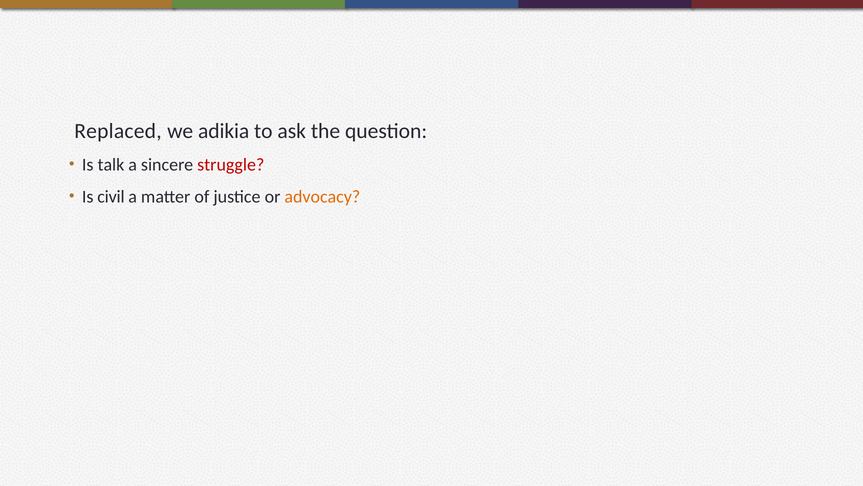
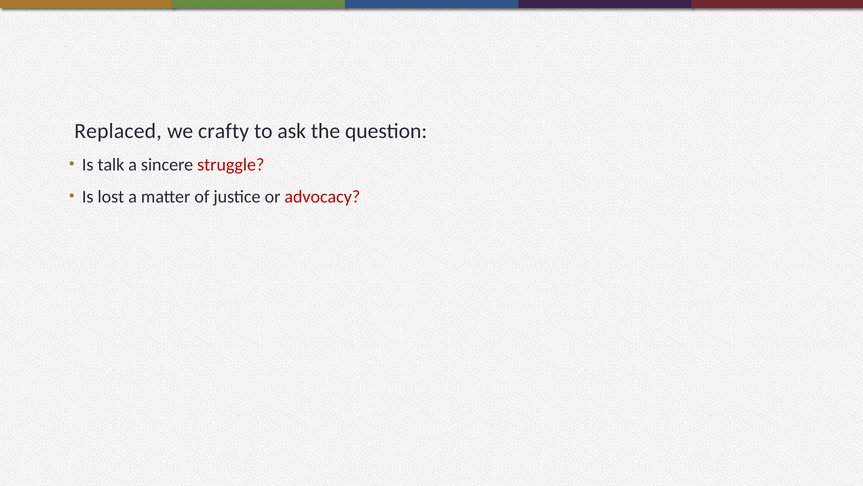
adikia: adikia -> crafty (224, 131)
civil: civil -> lost (111, 196)
advocacy colour: orange -> red (322, 196)
